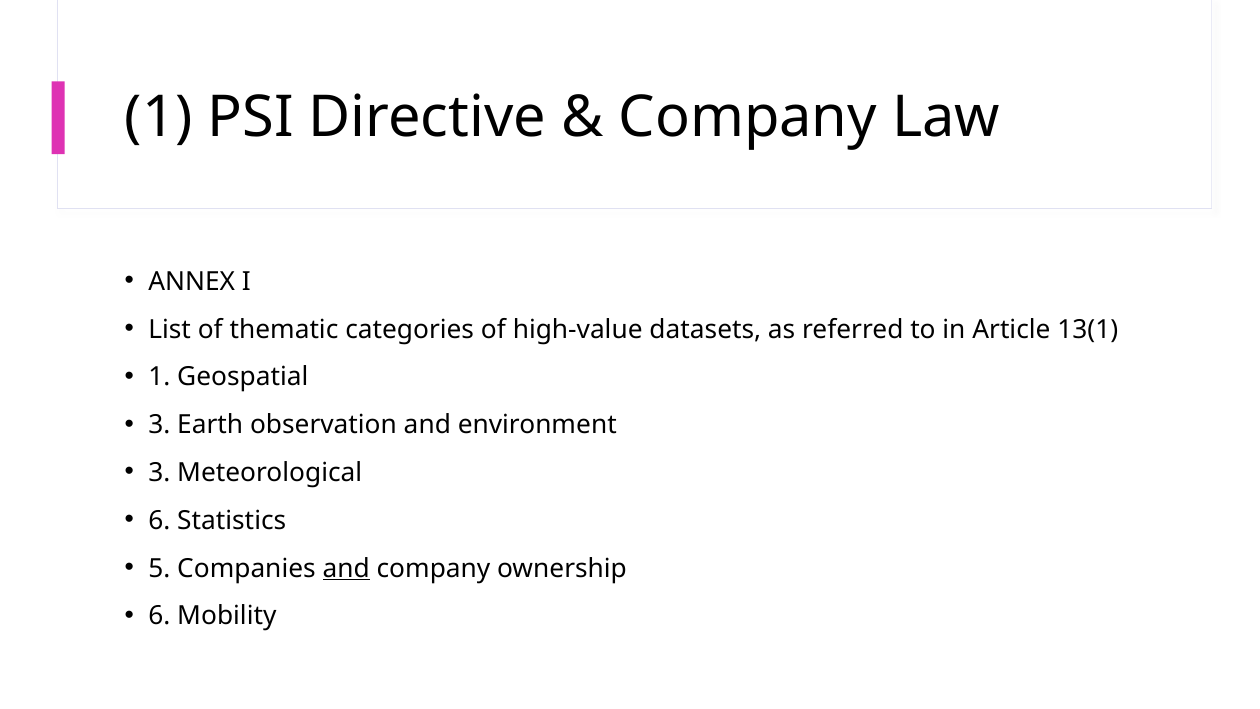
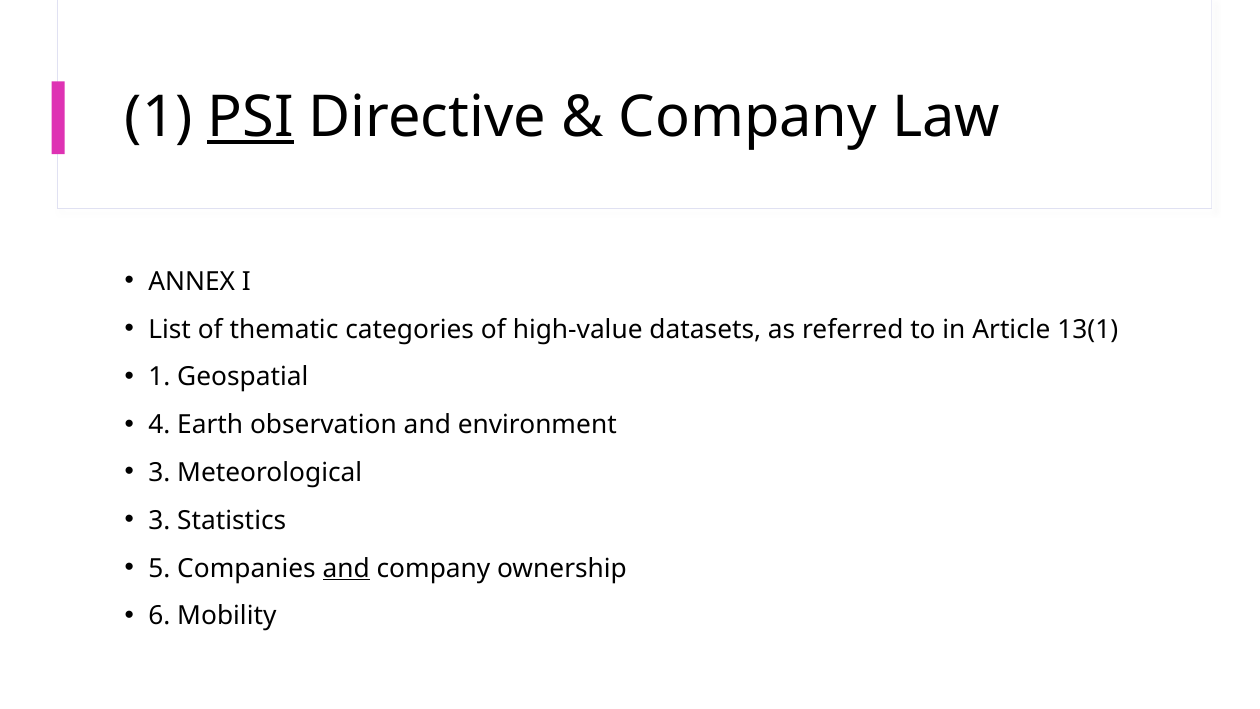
PSI underline: none -> present (251, 117)
3: 3 -> 4 (159, 425)
6: 6 -> 3 (159, 520)
